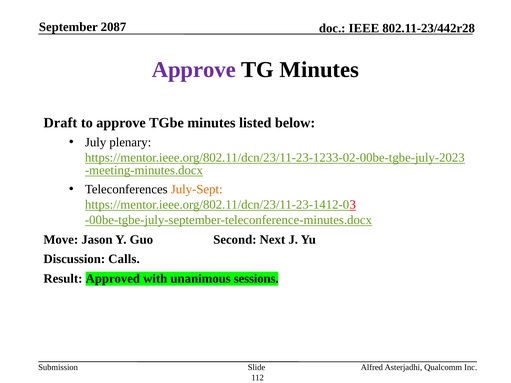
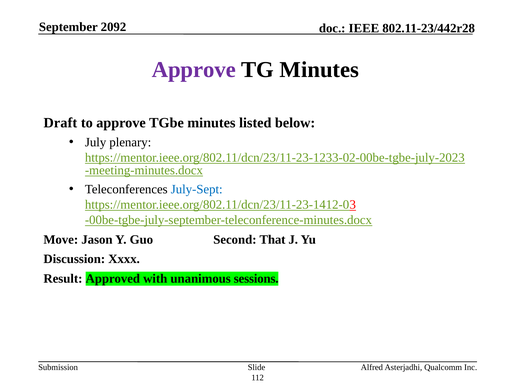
2087: 2087 -> 2092 (113, 27)
July-Sept colour: orange -> blue (197, 189)
Next: Next -> That (273, 240)
Calls: Calls -> Xxxx (124, 259)
